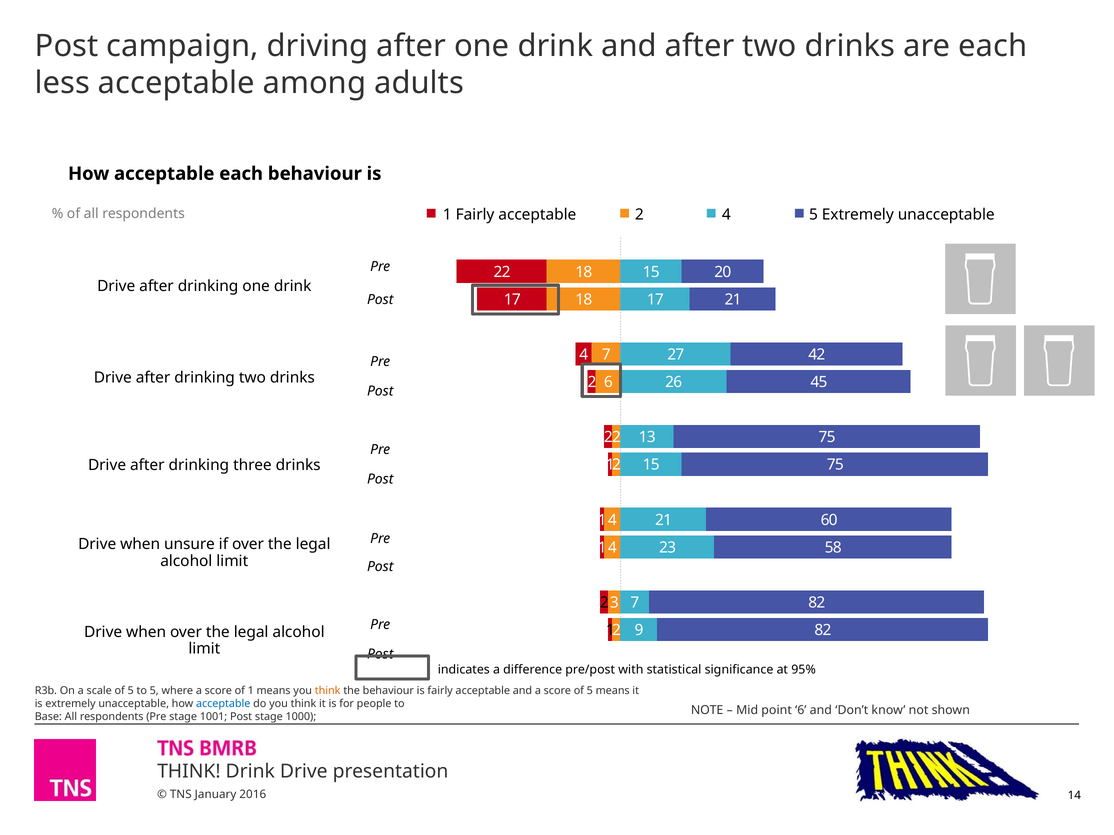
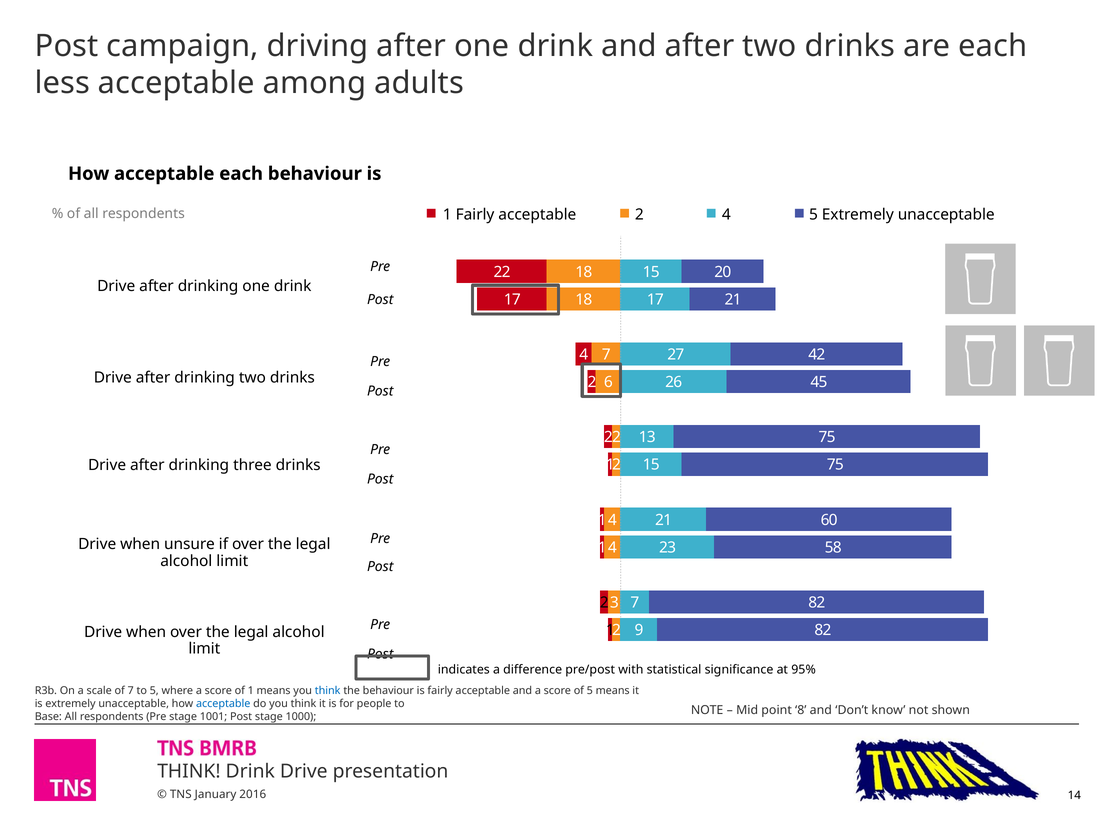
scale of 5: 5 -> 7 (131, 691)
think colour: orange -> blue (328, 691)
point 6: 6 -> 8 (801, 711)
